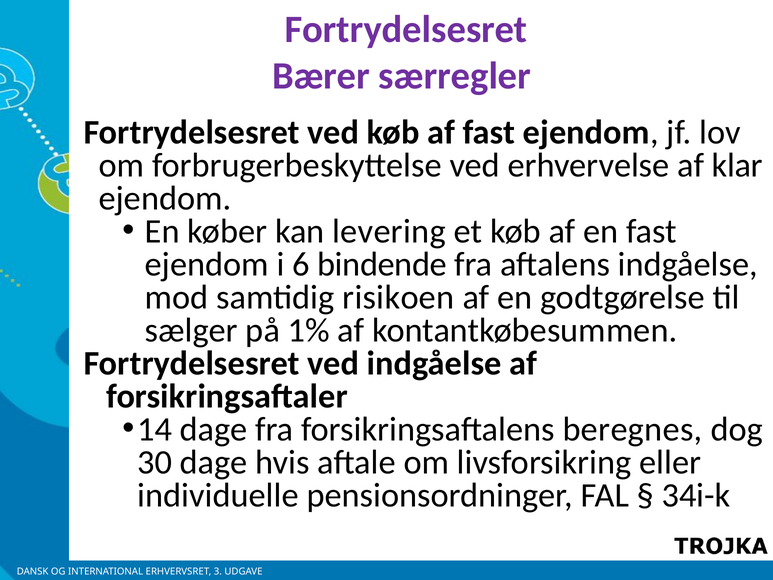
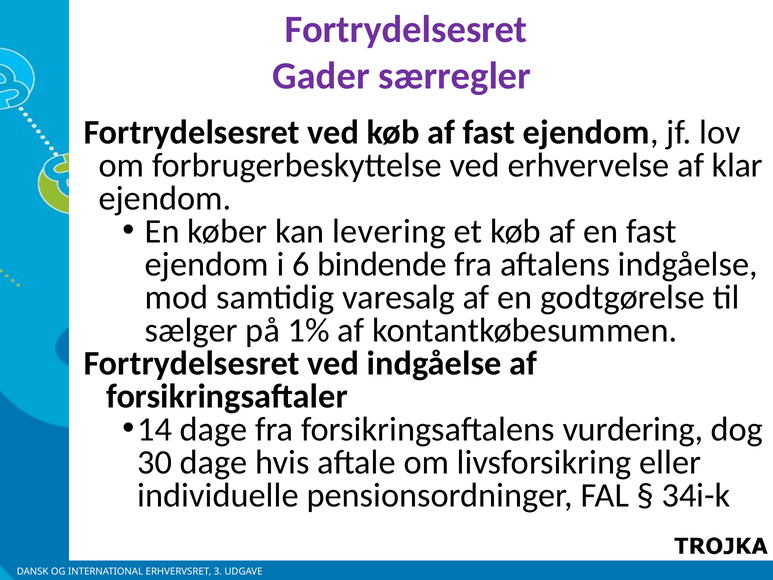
Bærer: Bærer -> Gader (321, 76)
risikoen: risikoen -> varesalg (399, 297)
beregnes: beregnes -> vurdering (633, 429)
